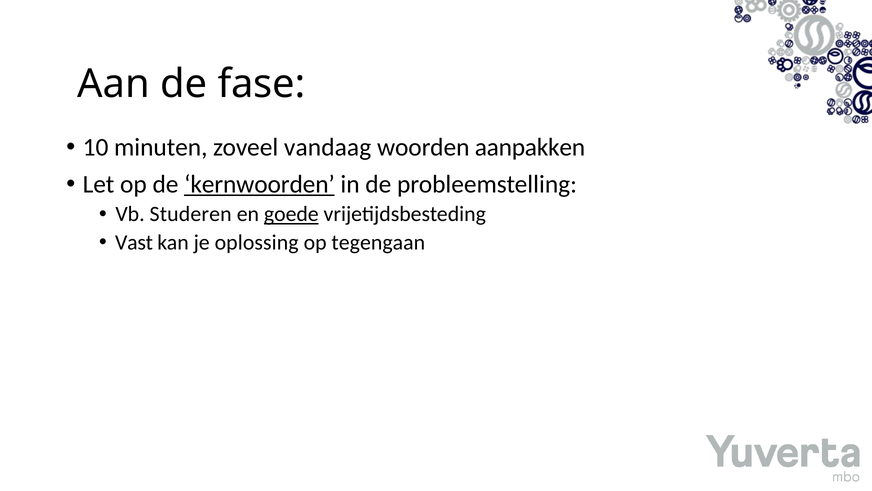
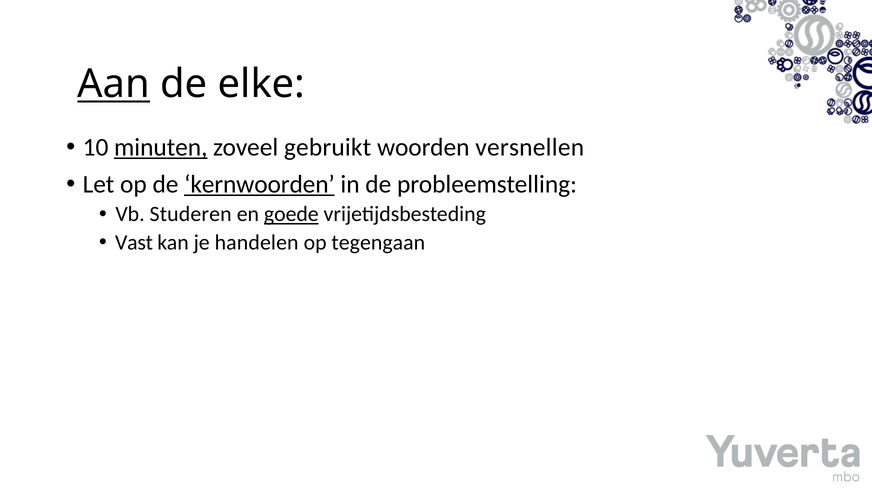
Aan underline: none -> present (114, 84)
fase: fase -> elke (261, 84)
minuten underline: none -> present (161, 147)
vandaag: vandaag -> gebruikt (328, 147)
aanpakken: aanpakken -> versnellen (530, 147)
oplossing: oplossing -> handelen (257, 242)
